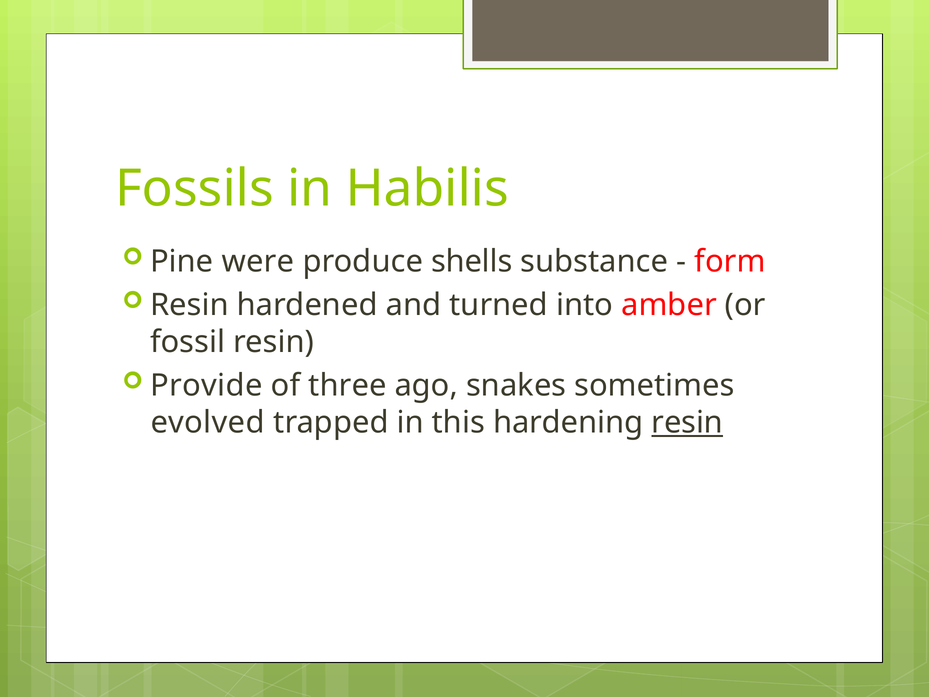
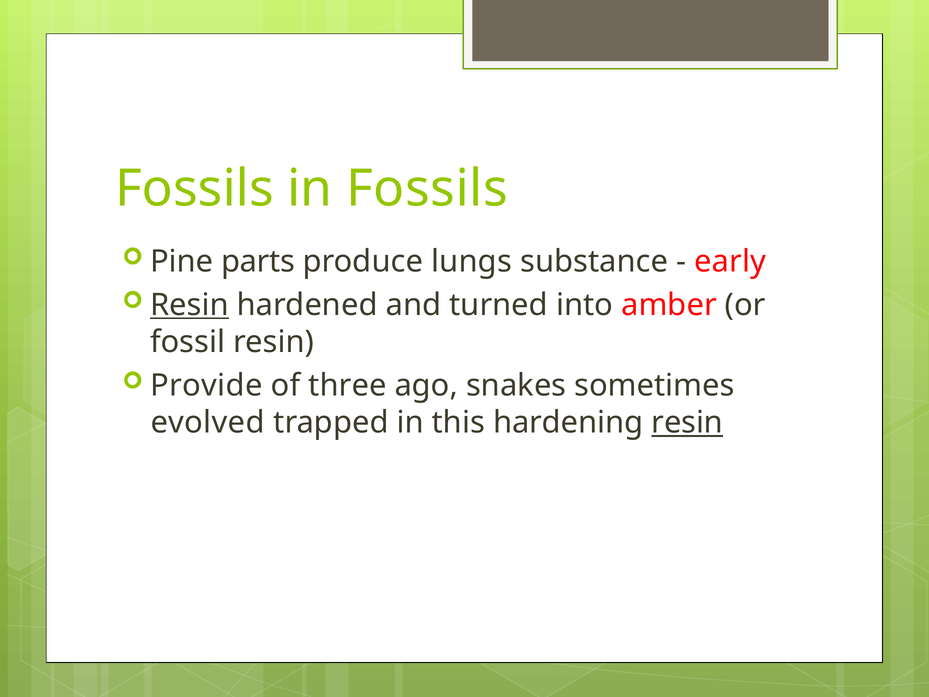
in Habilis: Habilis -> Fossils (427, 189)
were: were -> parts (258, 261)
shells: shells -> lungs (472, 261)
form: form -> early (730, 261)
Resin underline: none -> present (189, 305)
